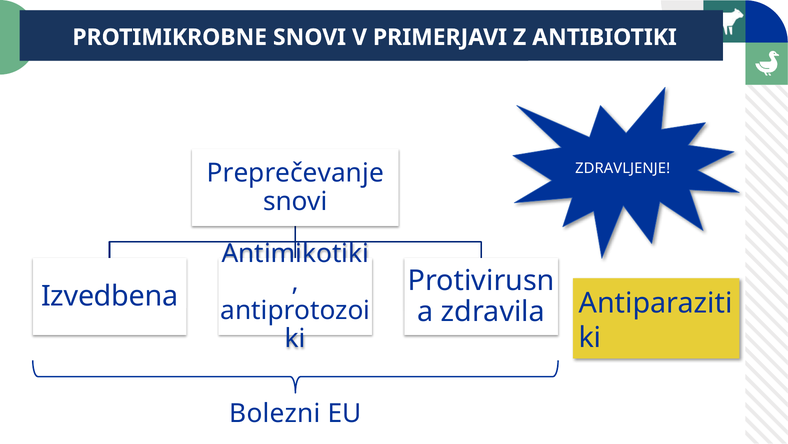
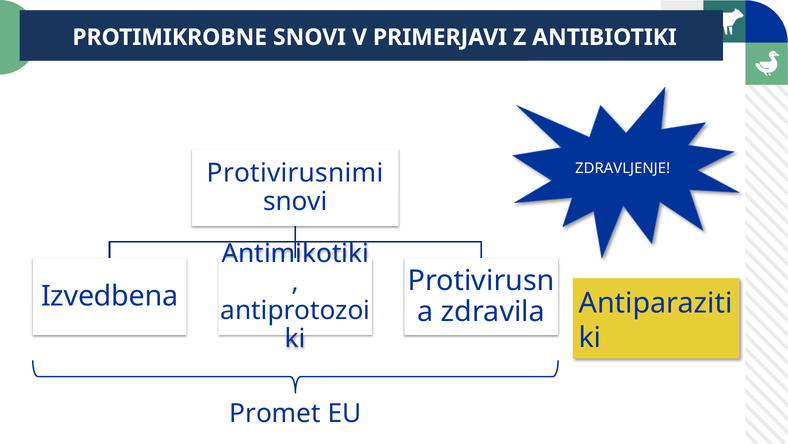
Preprečevanje: Preprečevanje -> Protivirusnimi (295, 173)
Bolezni: Bolezni -> Promet (275, 414)
